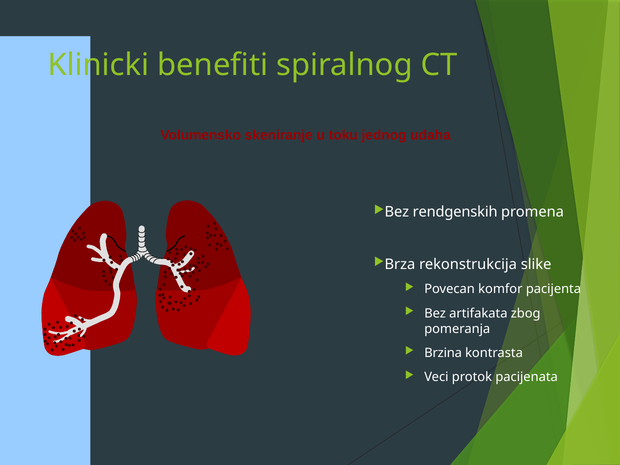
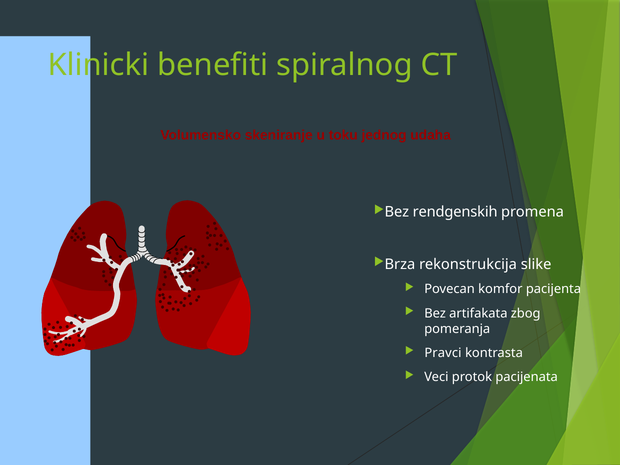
Brzina: Brzina -> Pravci (443, 353)
